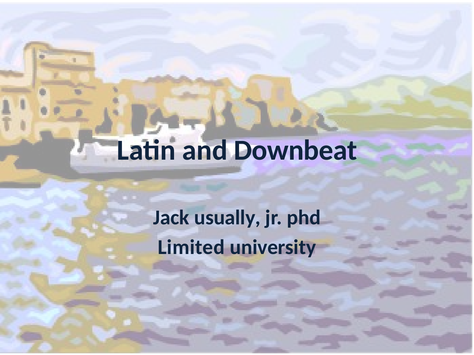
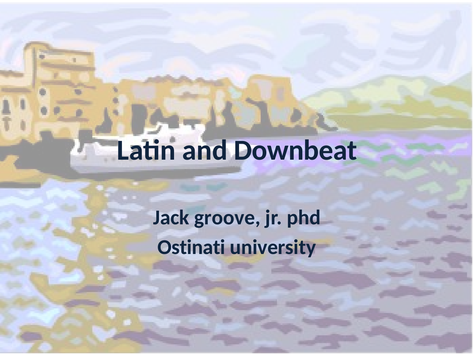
usually: usually -> groove (227, 218)
Limited: Limited -> Ostinati (192, 247)
